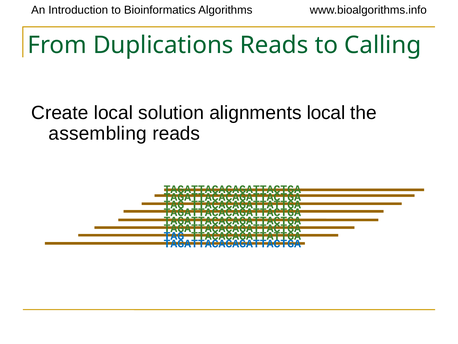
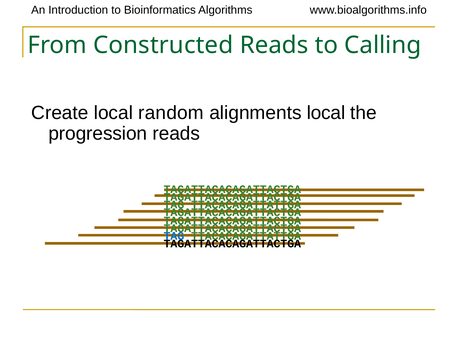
Duplications: Duplications -> Constructed (163, 45)
solution: solution -> random (171, 113)
assembling: assembling -> progression (98, 133)
TAGATTACACAGATTACTGA colour: blue -> black (232, 243)
